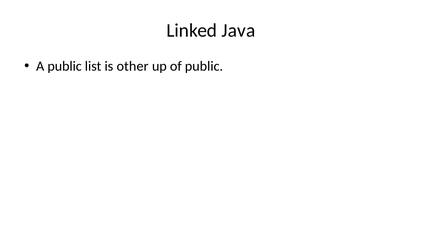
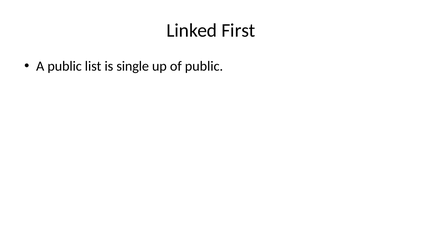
Java: Java -> First (238, 31)
other: other -> single (133, 66)
